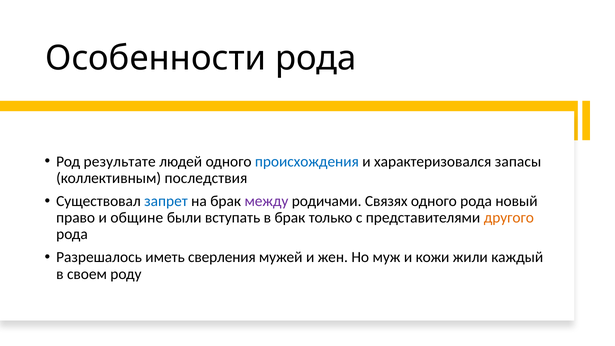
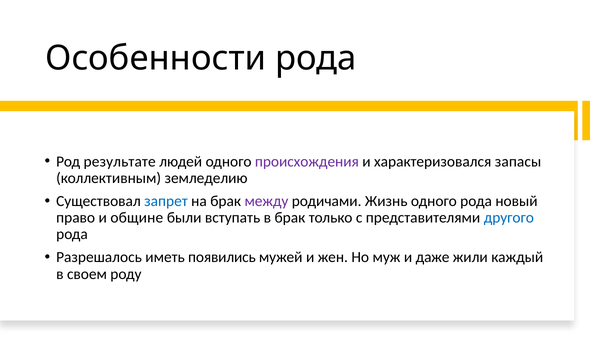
происхождения colour: blue -> purple (307, 161)
последствия: последствия -> земледелию (206, 178)
Связях: Связях -> Жизнь (386, 201)
другого colour: orange -> blue (509, 218)
сверления: сверления -> появились (222, 257)
кожи: кожи -> даже (433, 257)
